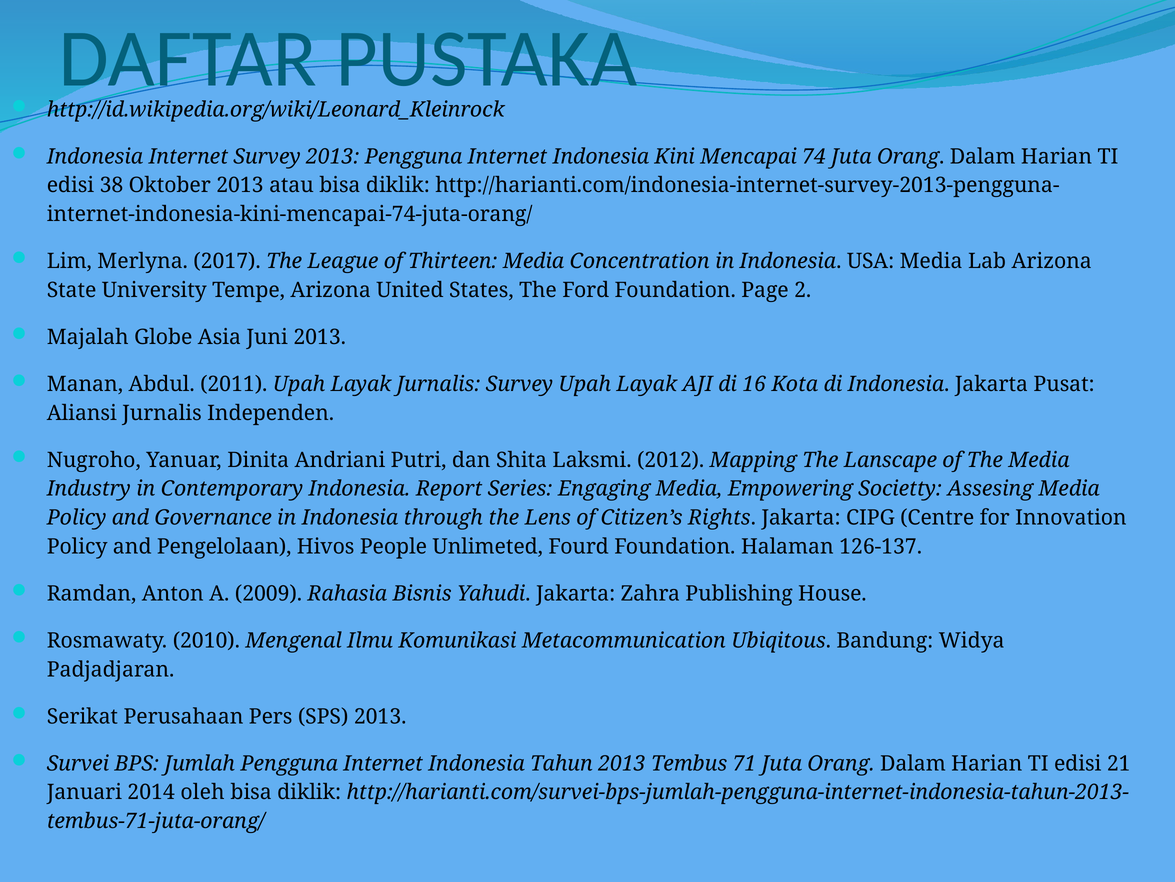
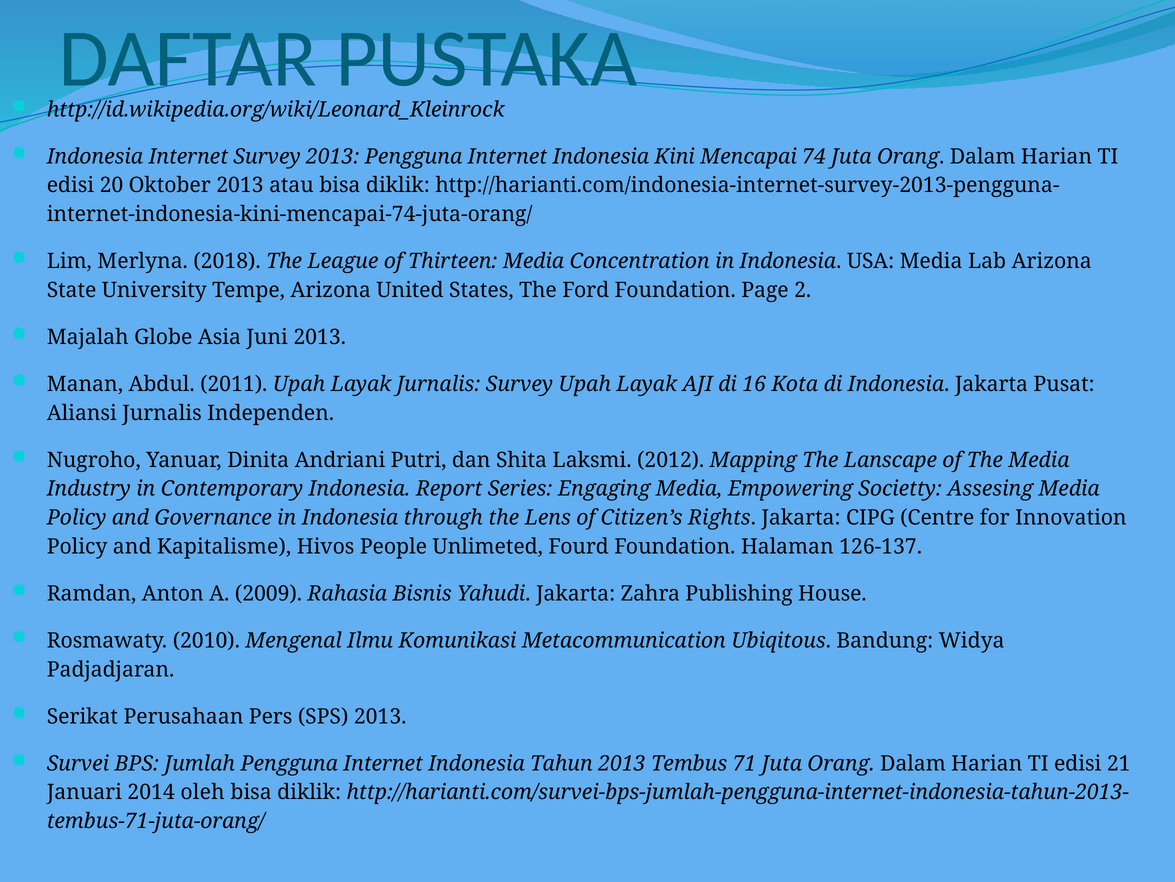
38: 38 -> 20 (112, 185)
2017: 2017 -> 2018 (227, 261)
Pengelolaan: Pengelolaan -> Kapitalisme (224, 546)
